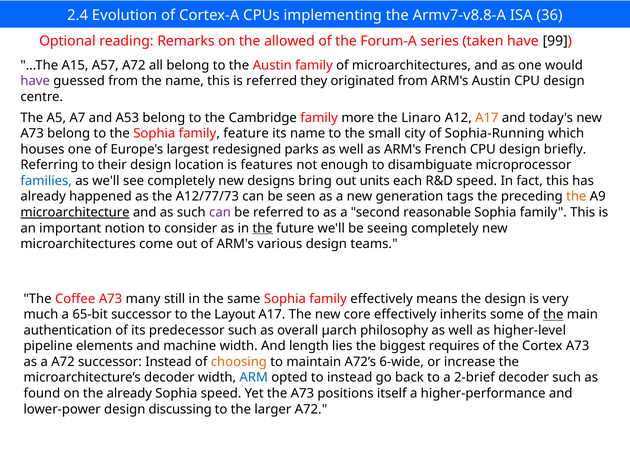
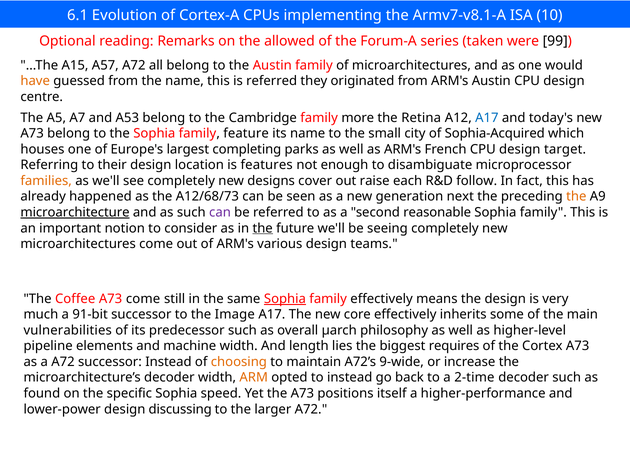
2.4: 2.4 -> 6.1 (78, 15)
Armv7-v8.8-A: Armv7-v8.8-A -> Armv7-v8.1-A (459, 15)
36: 36 -> 10 (550, 15)
taken have: have -> were (523, 41)
have colour: purple -> orange (35, 81)
Linaro: Linaro -> Retina (421, 118)
A17 colour: orange -> blue (487, 118)
Sophia-Running: Sophia-Running -> Sophia-Acquired (495, 133)
redesigned: redesigned -> completing (247, 149)
briefly: briefly -> target (565, 149)
families colour: blue -> orange (46, 181)
bring: bring -> cover (315, 181)
units: units -> raise (375, 181)
R&D speed: speed -> follow (477, 181)
A12/77/73: A12/77/73 -> A12/68/73 (207, 196)
tags: tags -> next (460, 196)
A73 many: many -> come (143, 298)
Sophia underline: none -> present (285, 298)
65-bit: 65-bit -> 91-bit (90, 314)
Layout: Layout -> Image (235, 314)
the underline: present -> none (553, 314)
authentication: authentication -> vulnerabilities (68, 330)
6-wide: 6-wide -> 9-wide (402, 361)
ARM colour: blue -> orange (254, 377)
2-brief: 2-brief -> 2-time (474, 377)
the already: already -> specific (129, 393)
